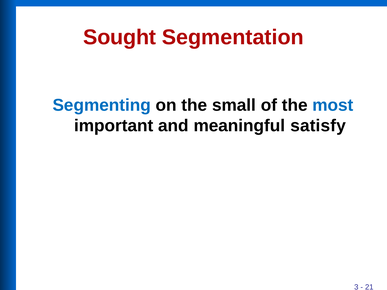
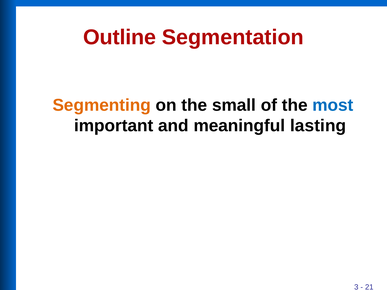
Sought: Sought -> Outline (120, 37)
Segmenting colour: blue -> orange (102, 105)
satisfy: satisfy -> lasting (318, 126)
